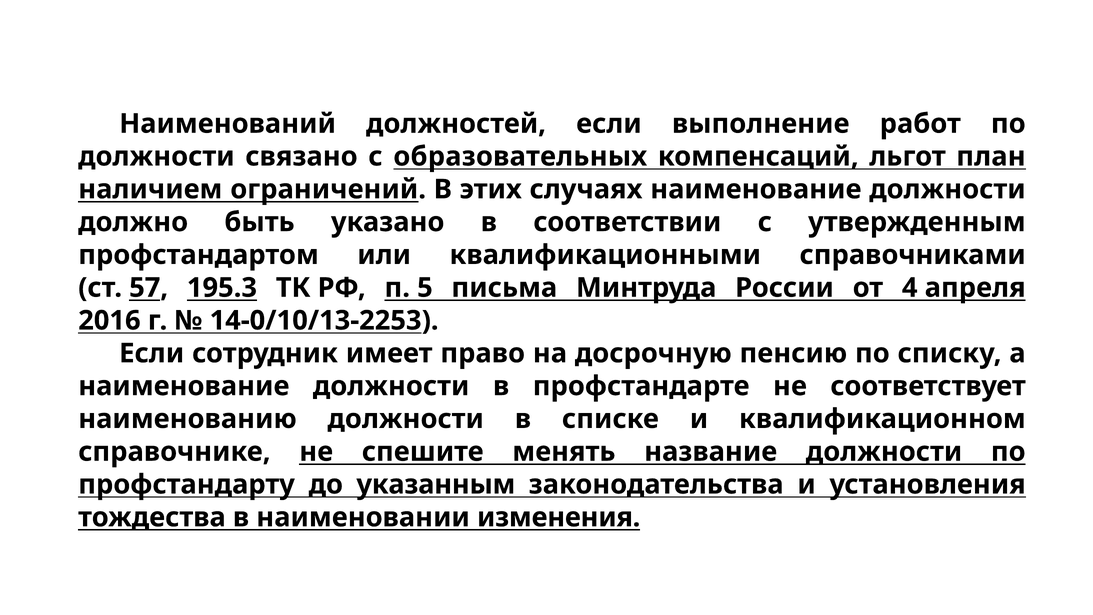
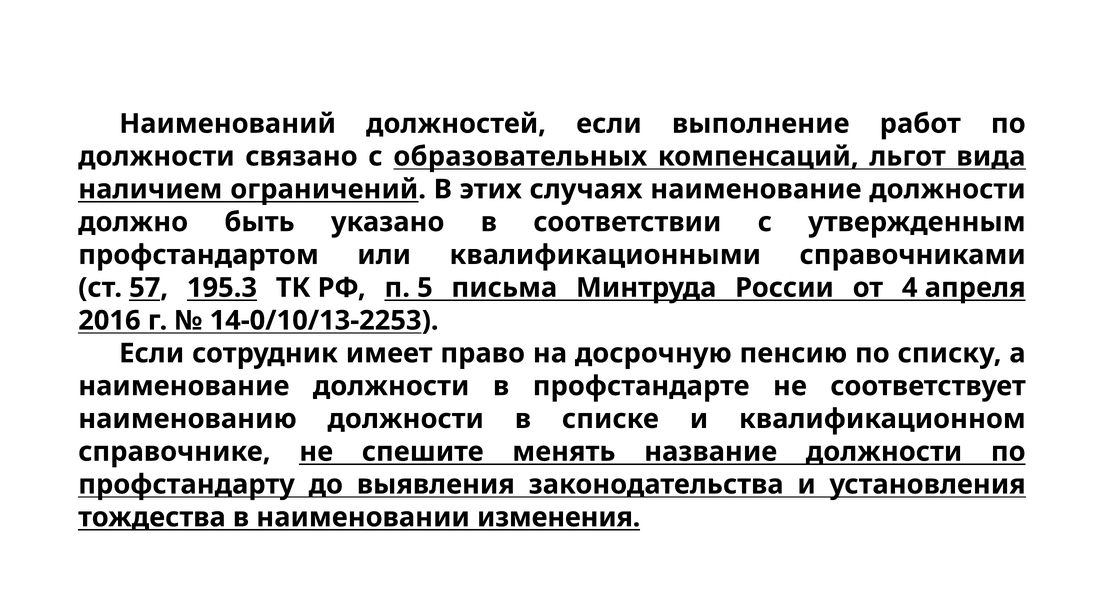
план: план -> вида (991, 156)
указанным: указанным -> выявления (436, 484)
